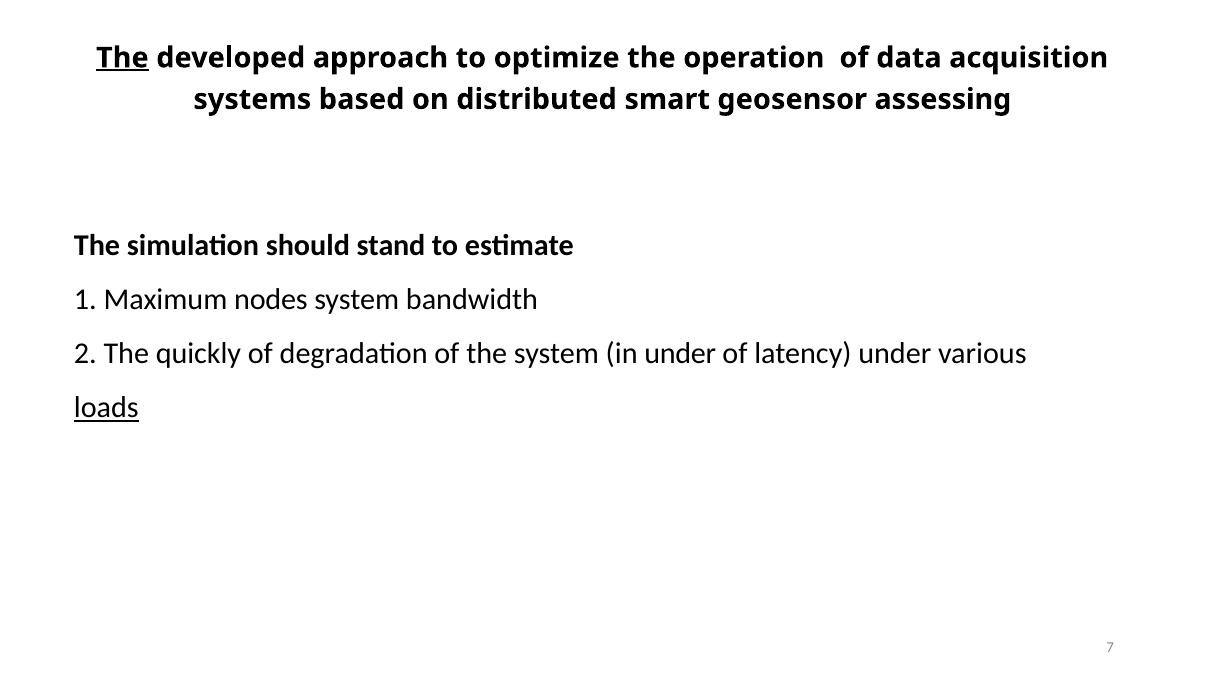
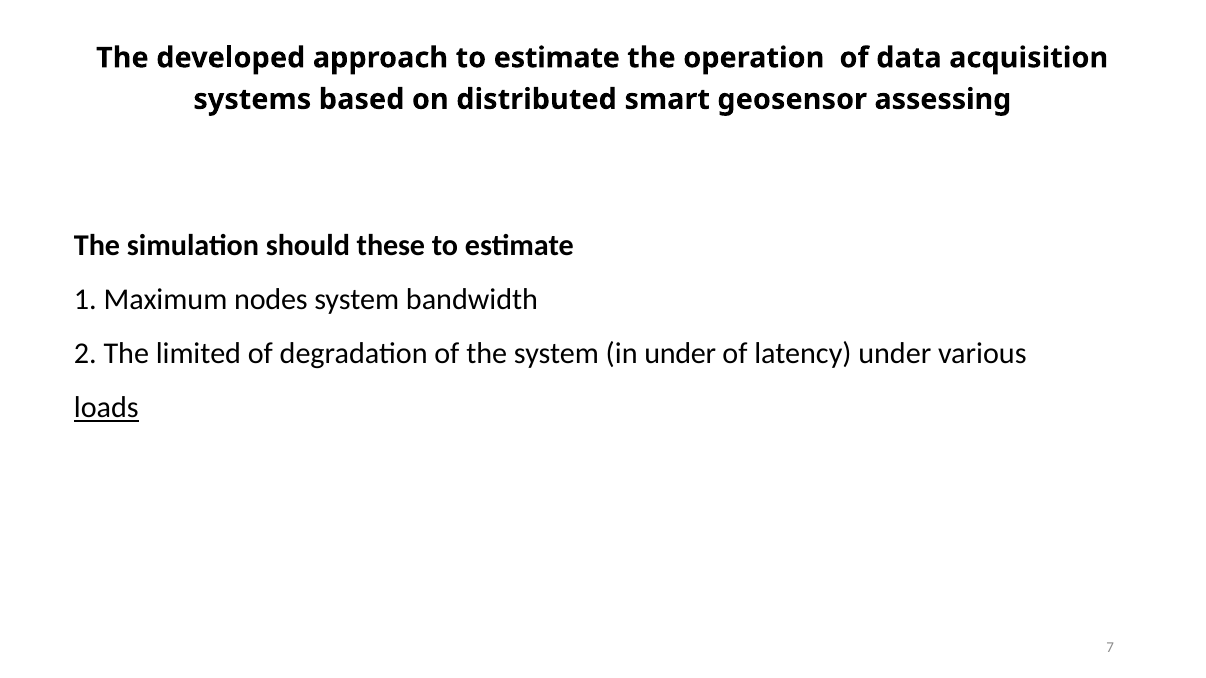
The underline: present -> none (122, 58)
approach to optimize: optimize -> estimate (557, 58)
stand: stand -> these (391, 245)
quickly: quickly -> limited (198, 354)
